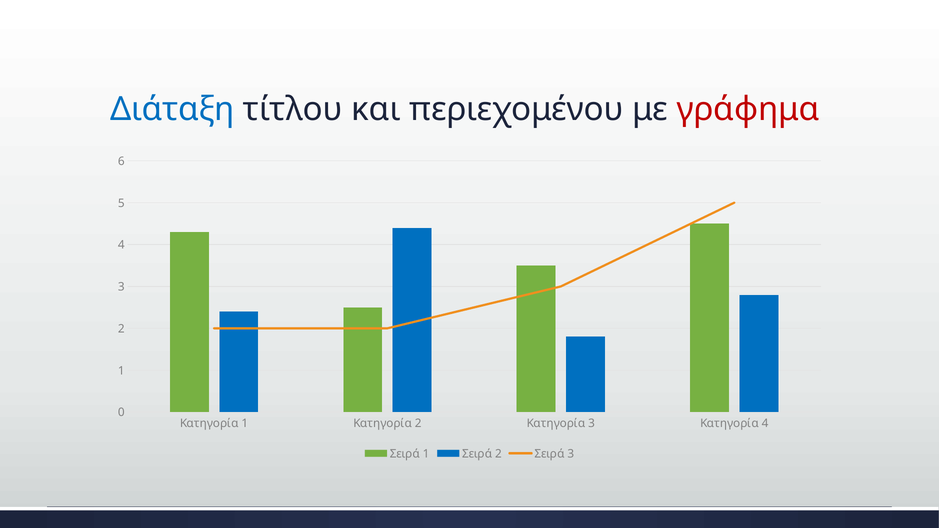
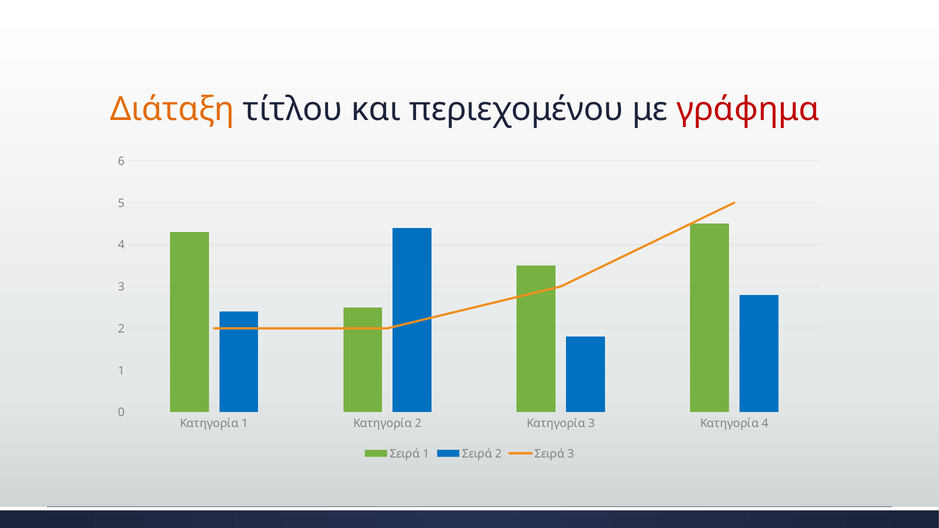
Διάταξη colour: blue -> orange (172, 109)
